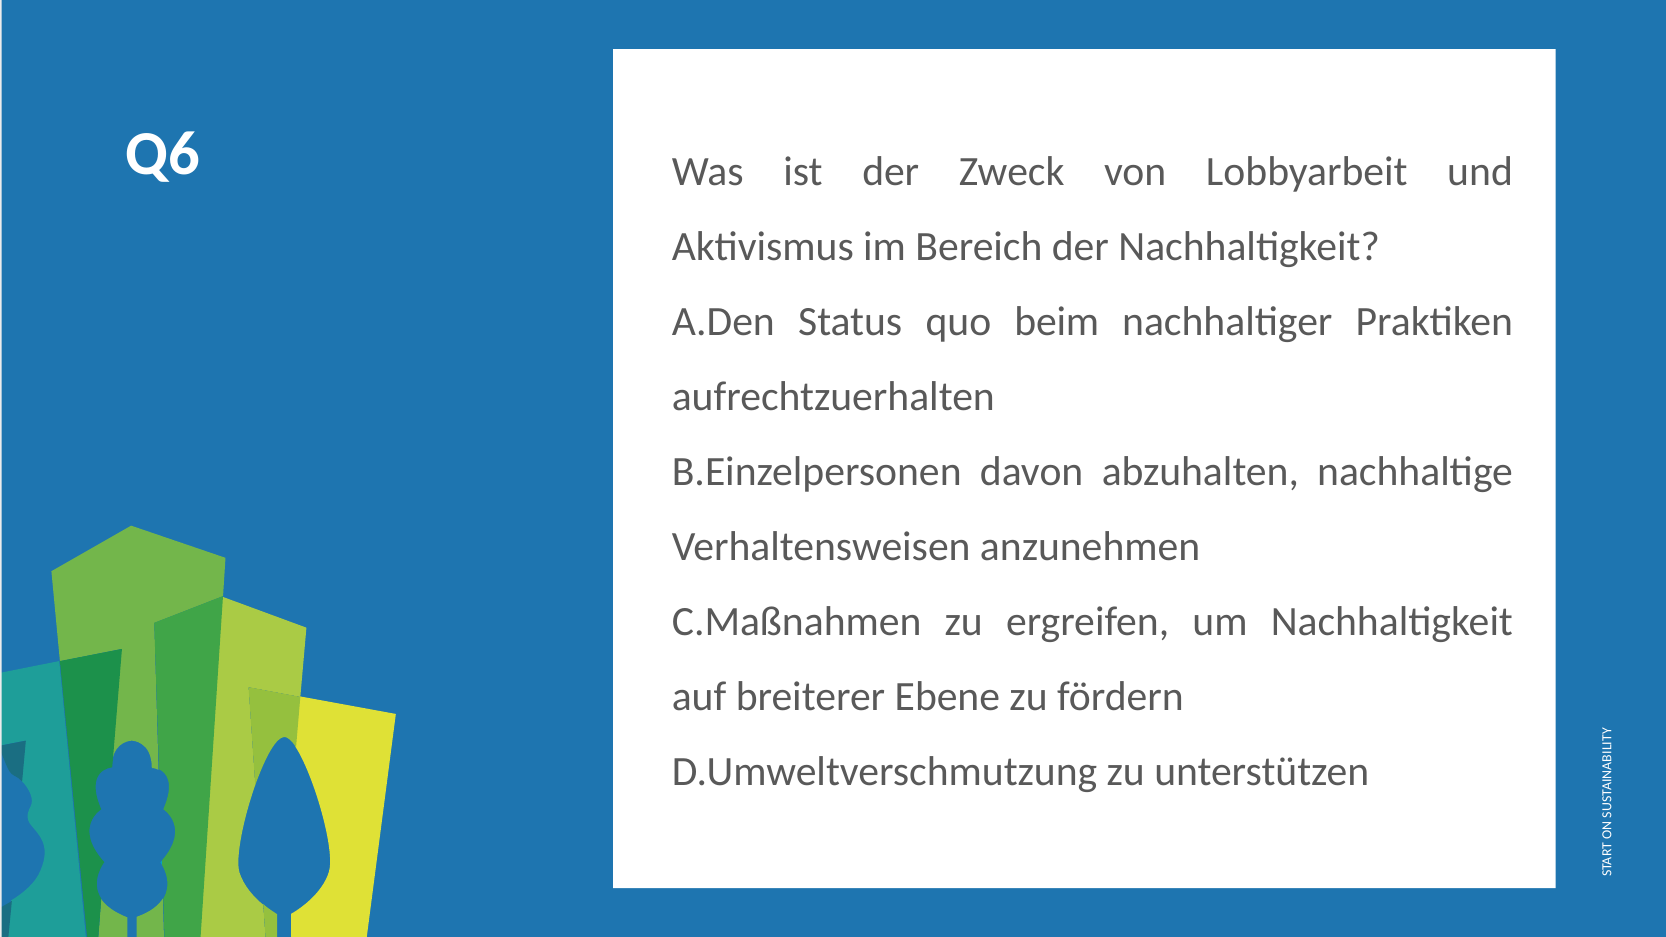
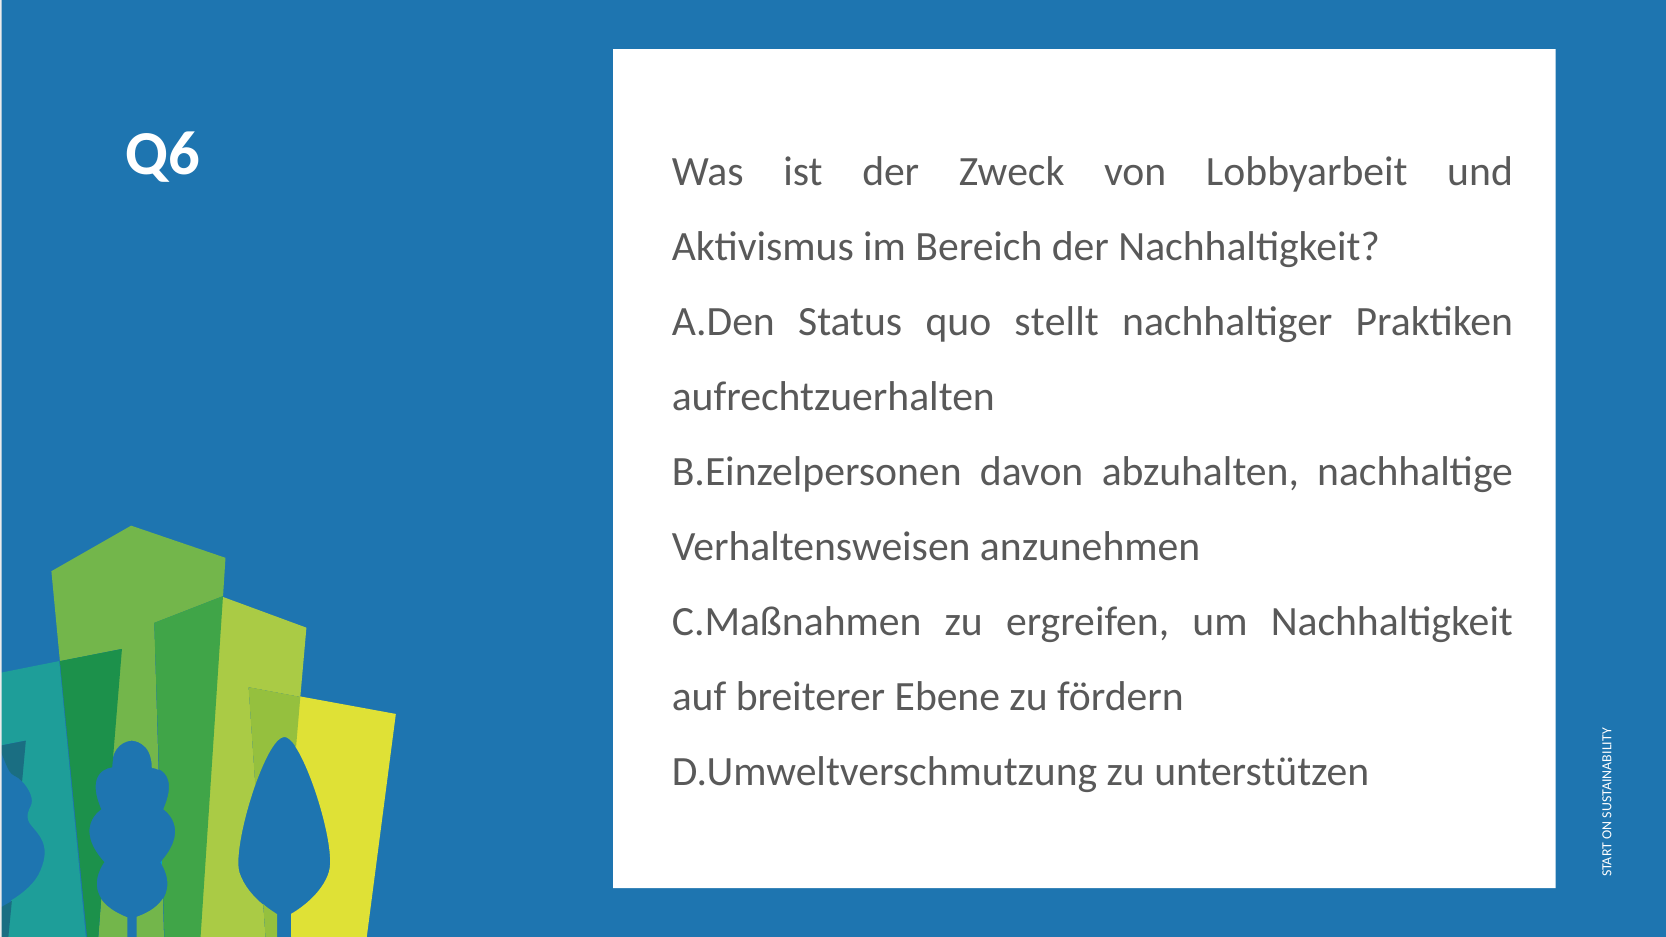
beim: beim -> stellt (1057, 322)
